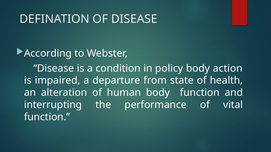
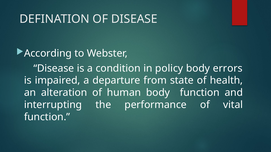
action: action -> errors (228, 68)
